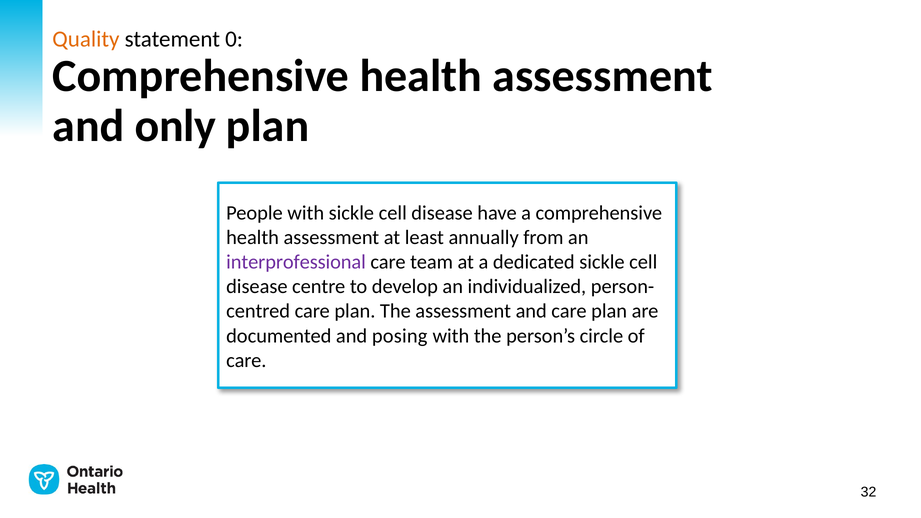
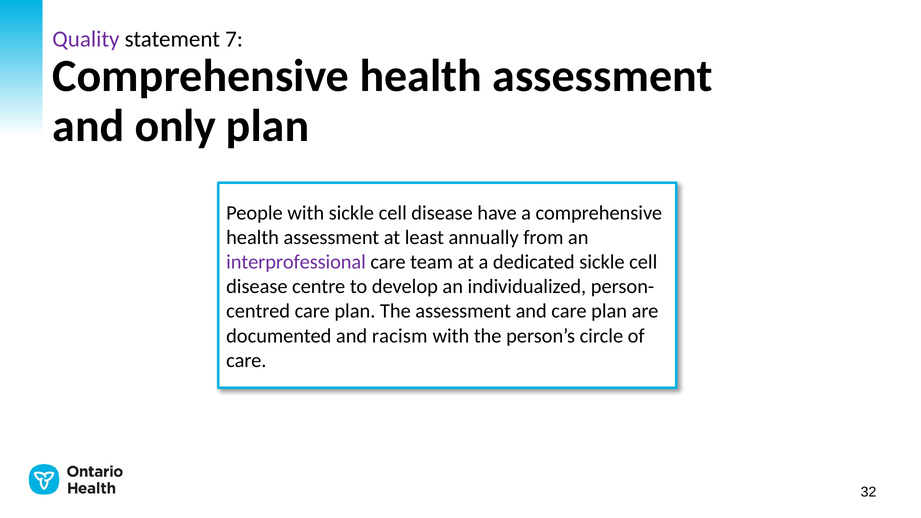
Quality colour: orange -> purple (86, 39)
0: 0 -> 7 (234, 39)
posing: posing -> racism (400, 336)
